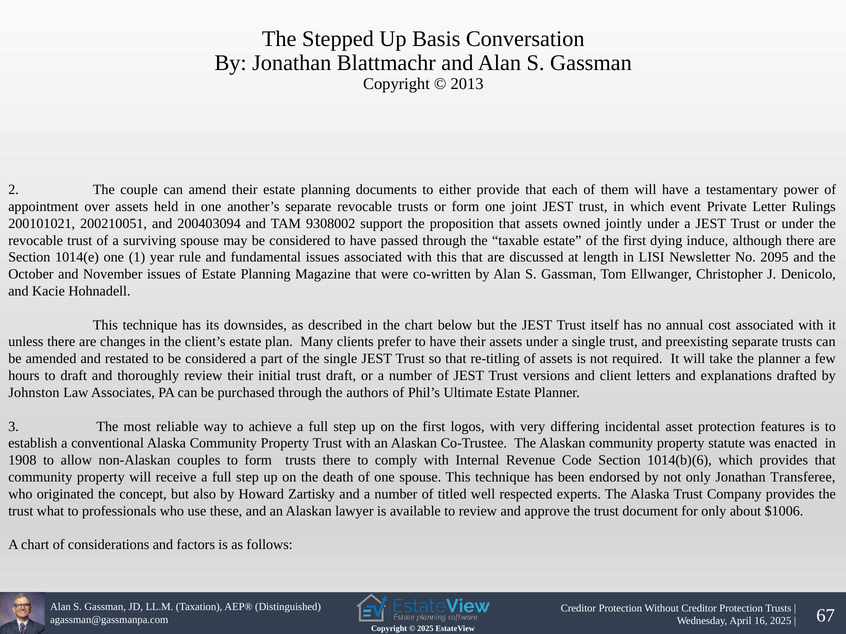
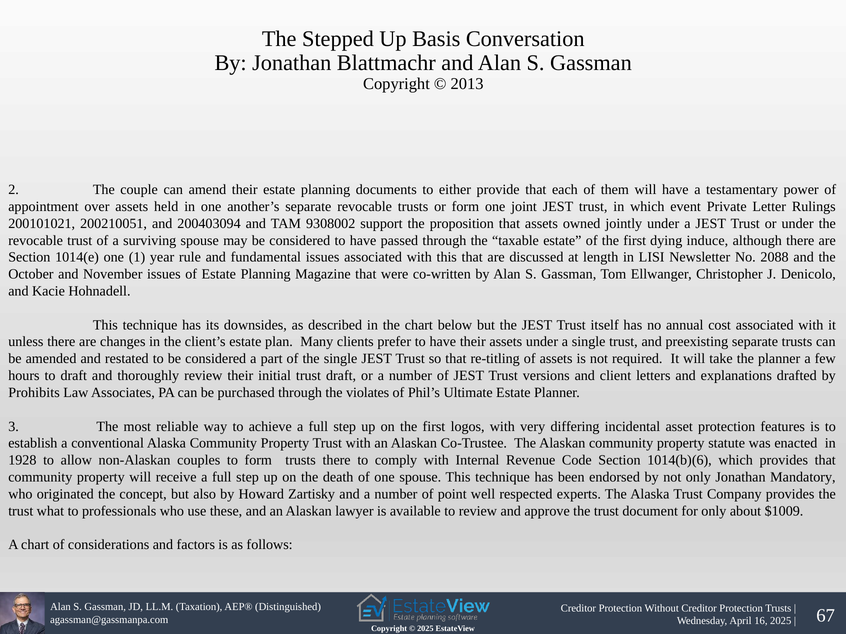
2095: 2095 -> 2088 (775, 258)
Johnston: Johnston -> Prohibits (34, 393)
authors: authors -> violates (368, 393)
1908: 1908 -> 1928 (22, 461)
Transferee: Transferee -> Mandatory (803, 477)
titled: titled -> point (452, 494)
$1006: $1006 -> $1009 (784, 511)
